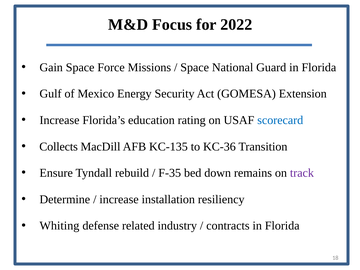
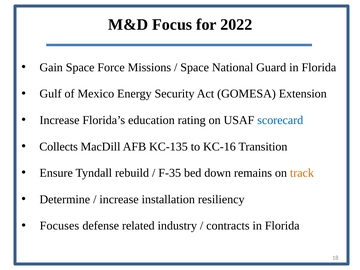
KC-36: KC-36 -> KC-16 (219, 147)
track colour: purple -> orange (302, 173)
Whiting: Whiting -> Focuses (59, 226)
